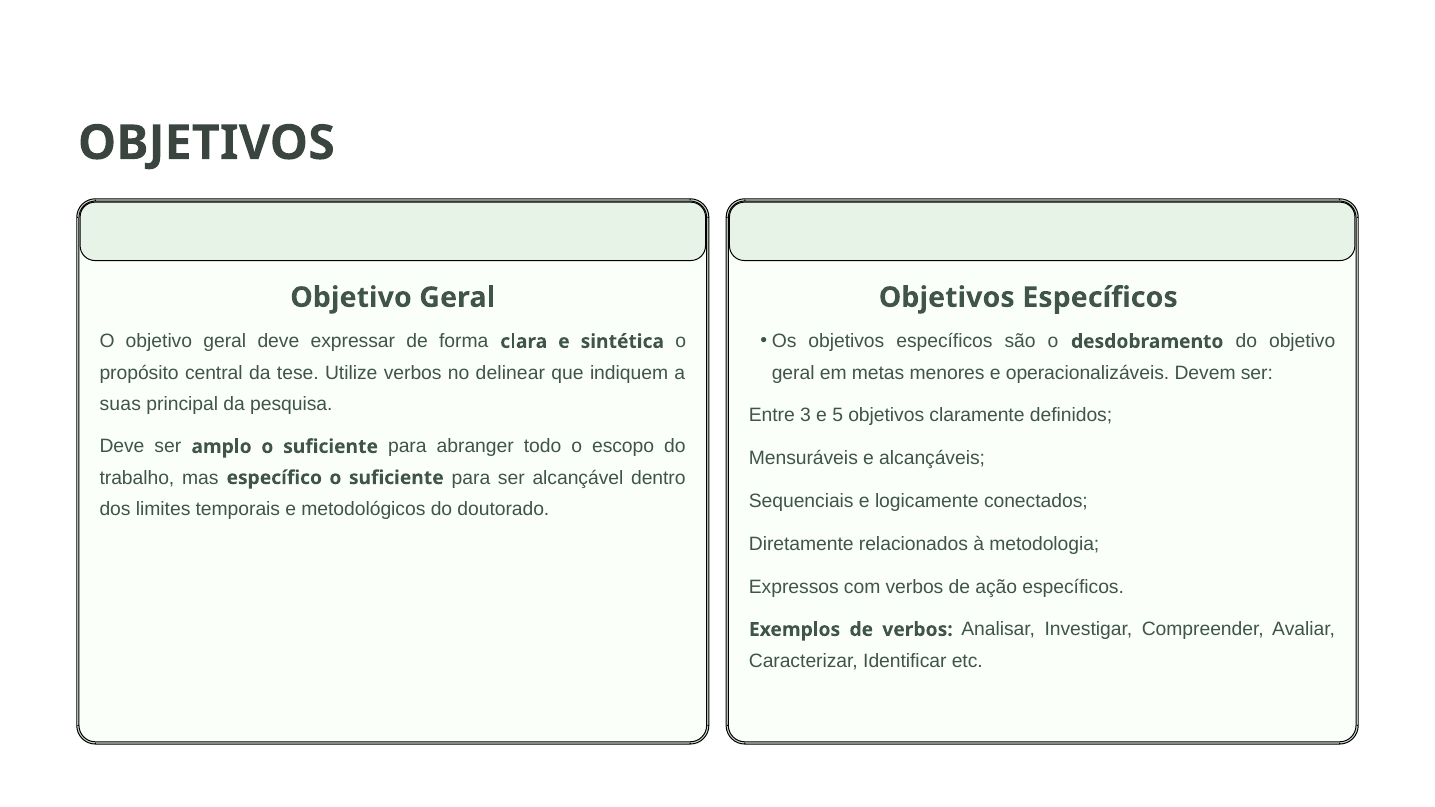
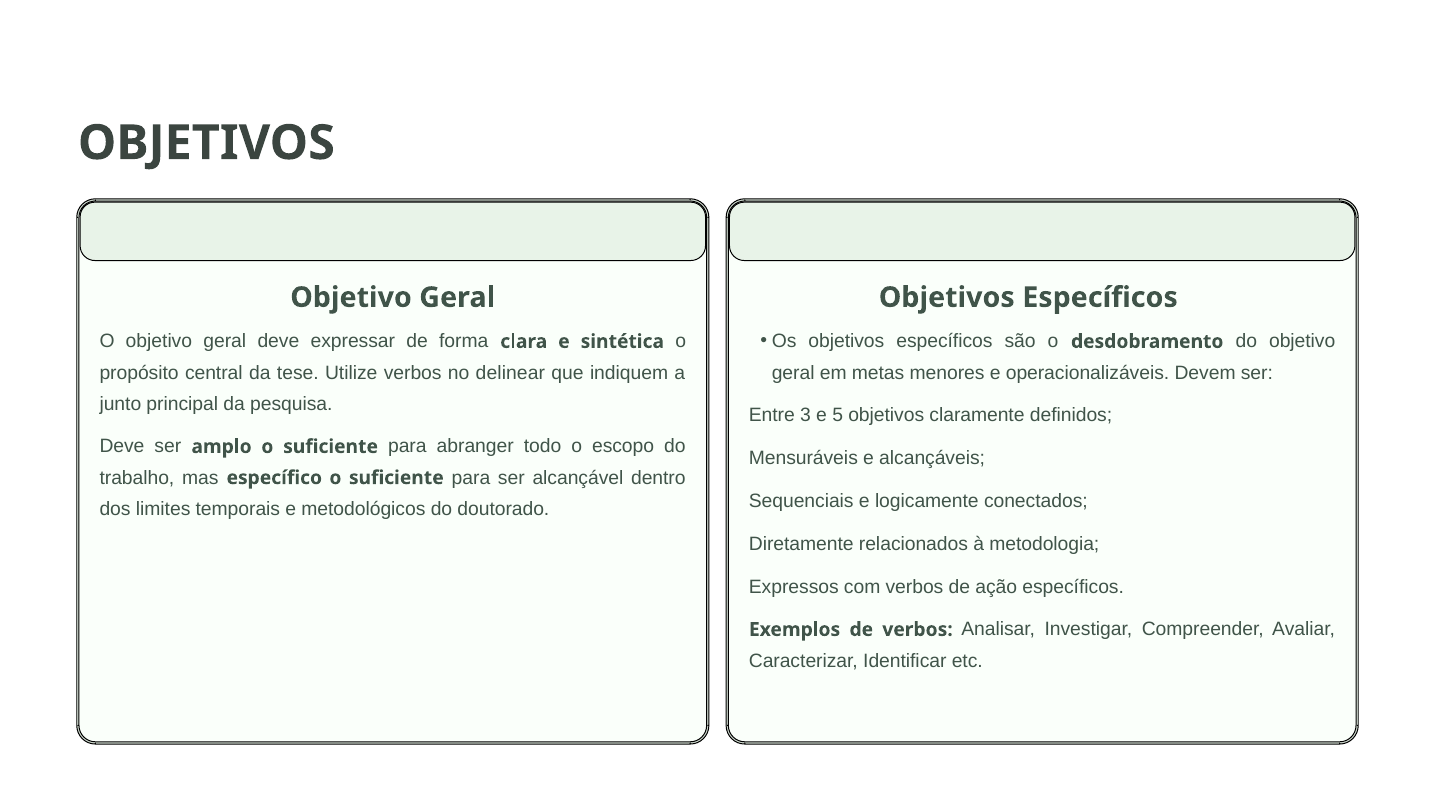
suas: suas -> junto (120, 404)
